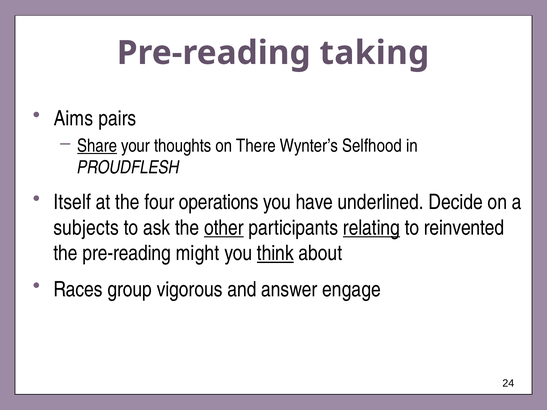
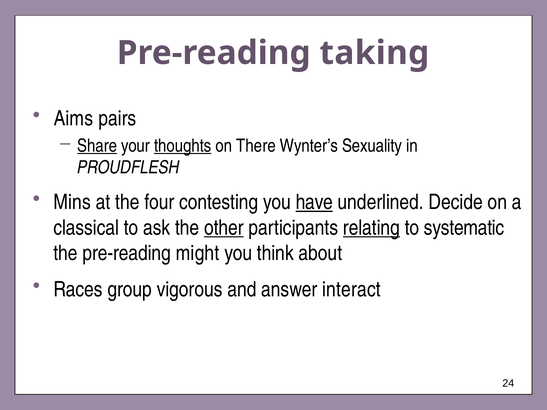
thoughts underline: none -> present (183, 146)
Selfhood: Selfhood -> Sexuality (372, 146)
Itself: Itself -> Mins (72, 202)
operations: operations -> contesting (219, 202)
have underline: none -> present (314, 202)
subjects: subjects -> classical (86, 228)
reinvented: reinvented -> systematic (464, 228)
think underline: present -> none (275, 253)
engage: engage -> interact (351, 290)
